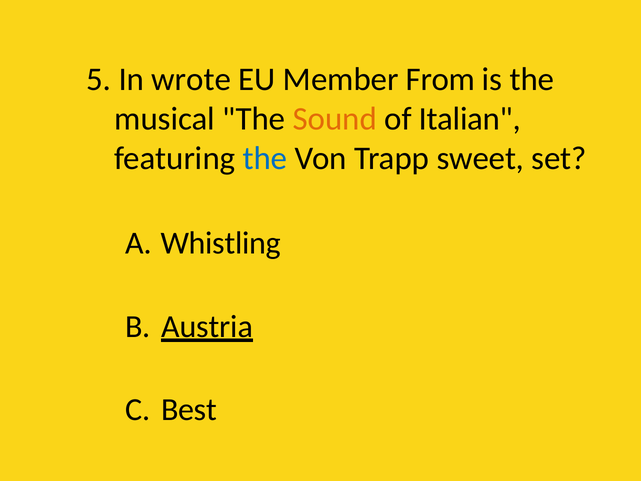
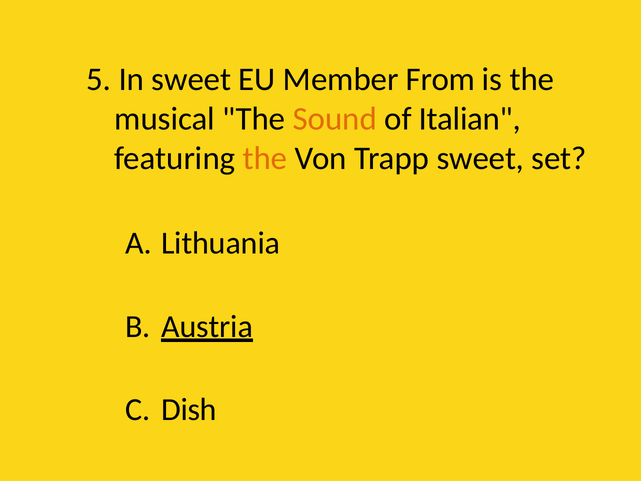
In wrote: wrote -> sweet (191, 80)
the colour: blue -> orange (265, 159)
Whistling: Whistling -> Lithuania (221, 243)
Best: Best -> Dish (189, 410)
